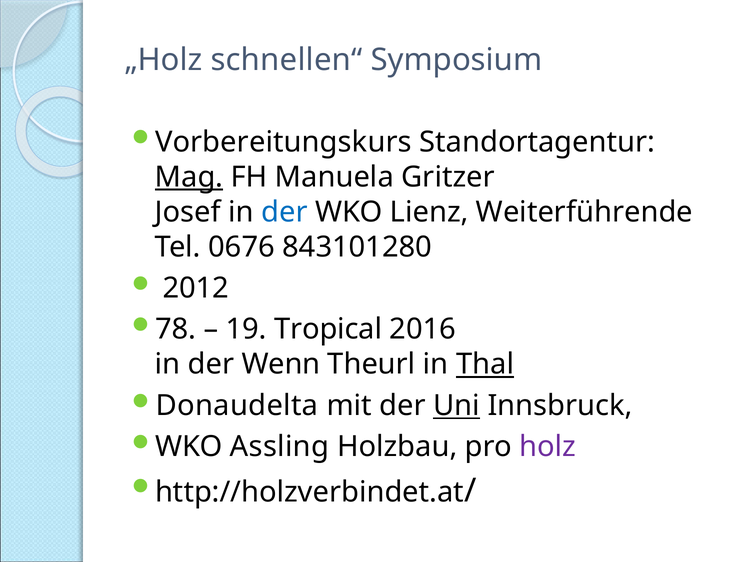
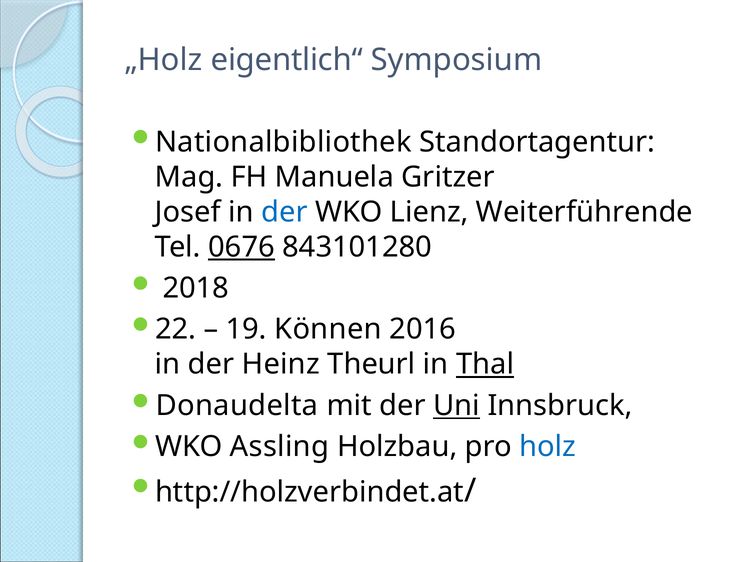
schnellen“: schnellen“ -> eigentlich“ (287, 60)
Vorbereitungskurs: Vorbereitungskurs -> Nationalbibliothek (283, 142)
Mag underline: present -> none (189, 177)
0676 underline: none -> present (242, 247)
2012: 2012 -> 2018 (196, 288)
78: 78 -> 22 (176, 329)
Tropical: Tropical -> Können (328, 329)
Wenn: Wenn -> Heinz (281, 364)
holz colour: purple -> blue (548, 447)
